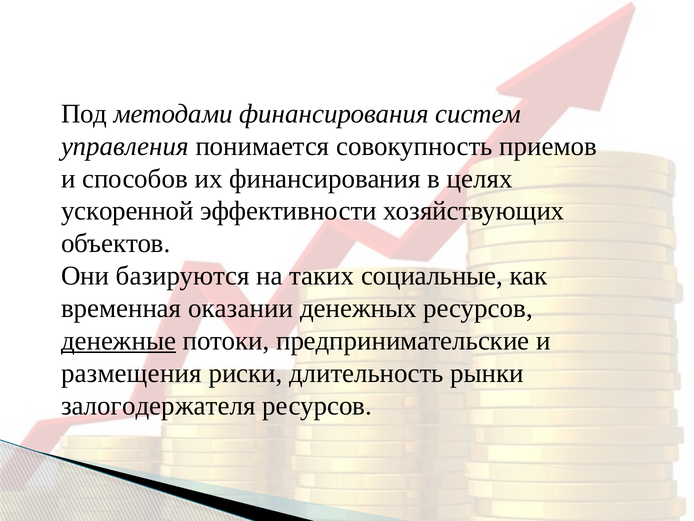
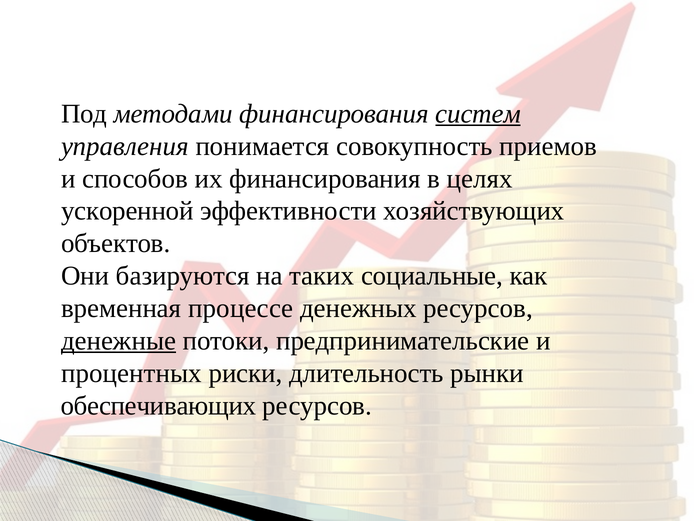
систем underline: none -> present (478, 114)
оказании: оказании -> процессе (241, 308)
размещения: размещения -> процентных (131, 373)
залогодержателя: залогодержателя -> обеспечивающих (159, 405)
